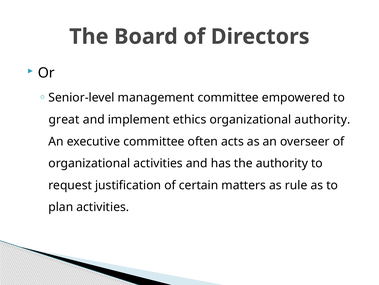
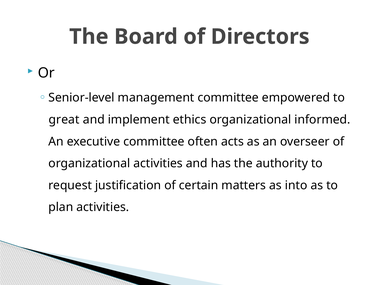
organizational authority: authority -> informed (322, 119)
rule: rule -> into (296, 185)
